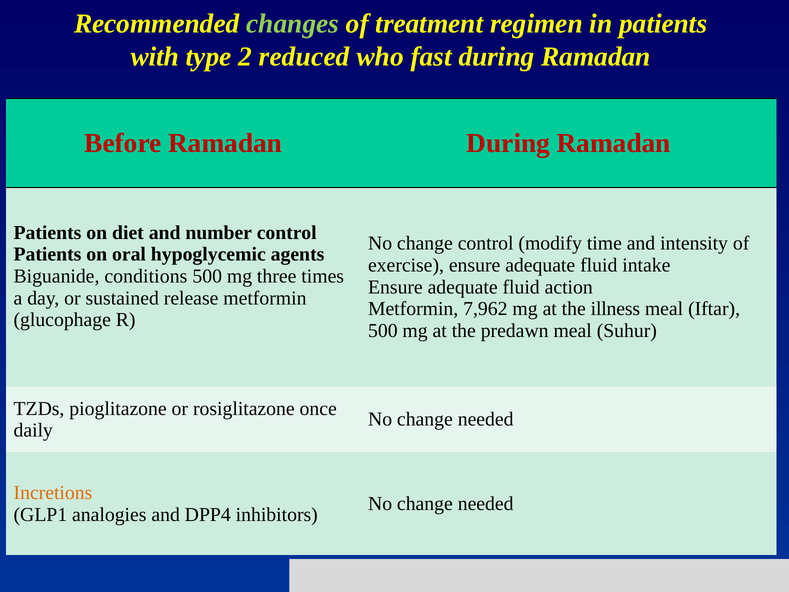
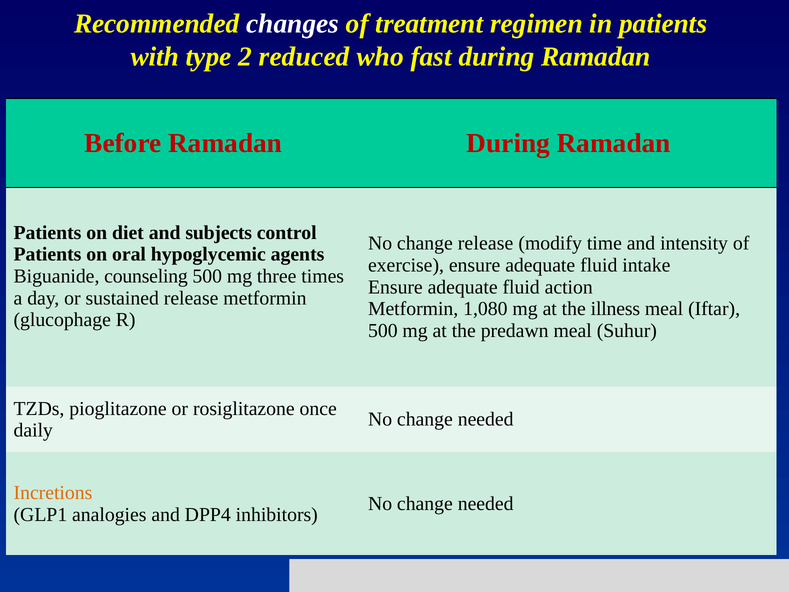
changes colour: light green -> white (293, 24)
number: number -> subjects (219, 232)
change control: control -> release (486, 243)
conditions: conditions -> counseling (146, 276)
7,962: 7,962 -> 1,080 (485, 309)
